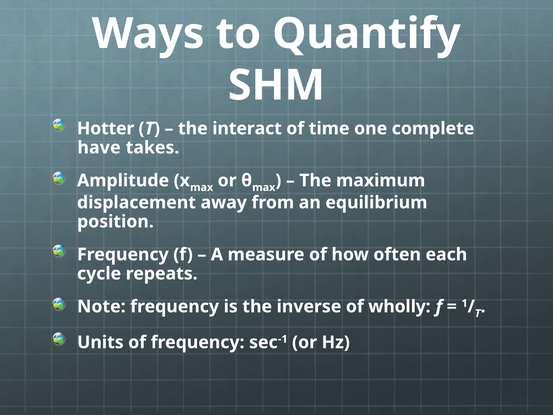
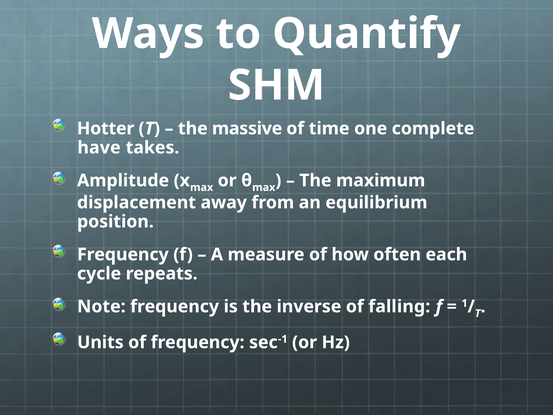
interact: interact -> massive (247, 128)
wholly: wholly -> falling (399, 306)
